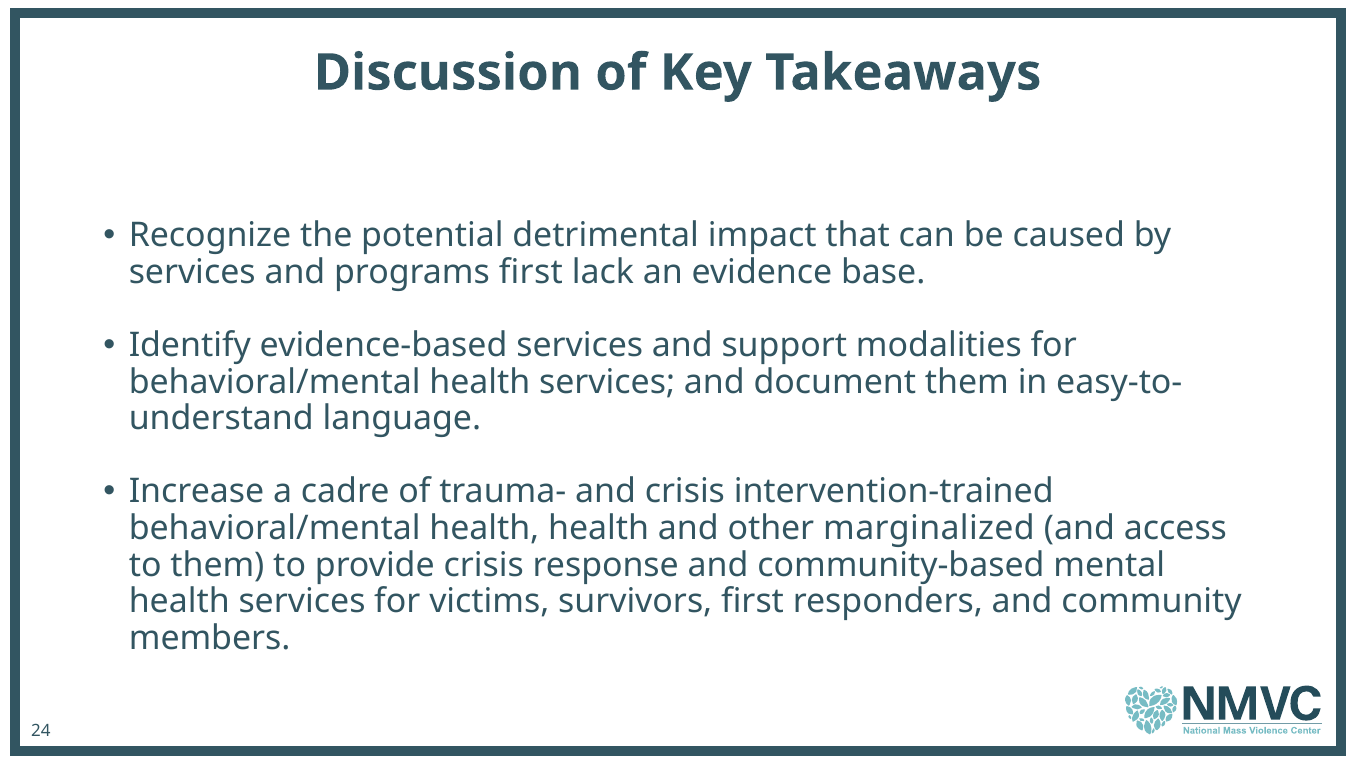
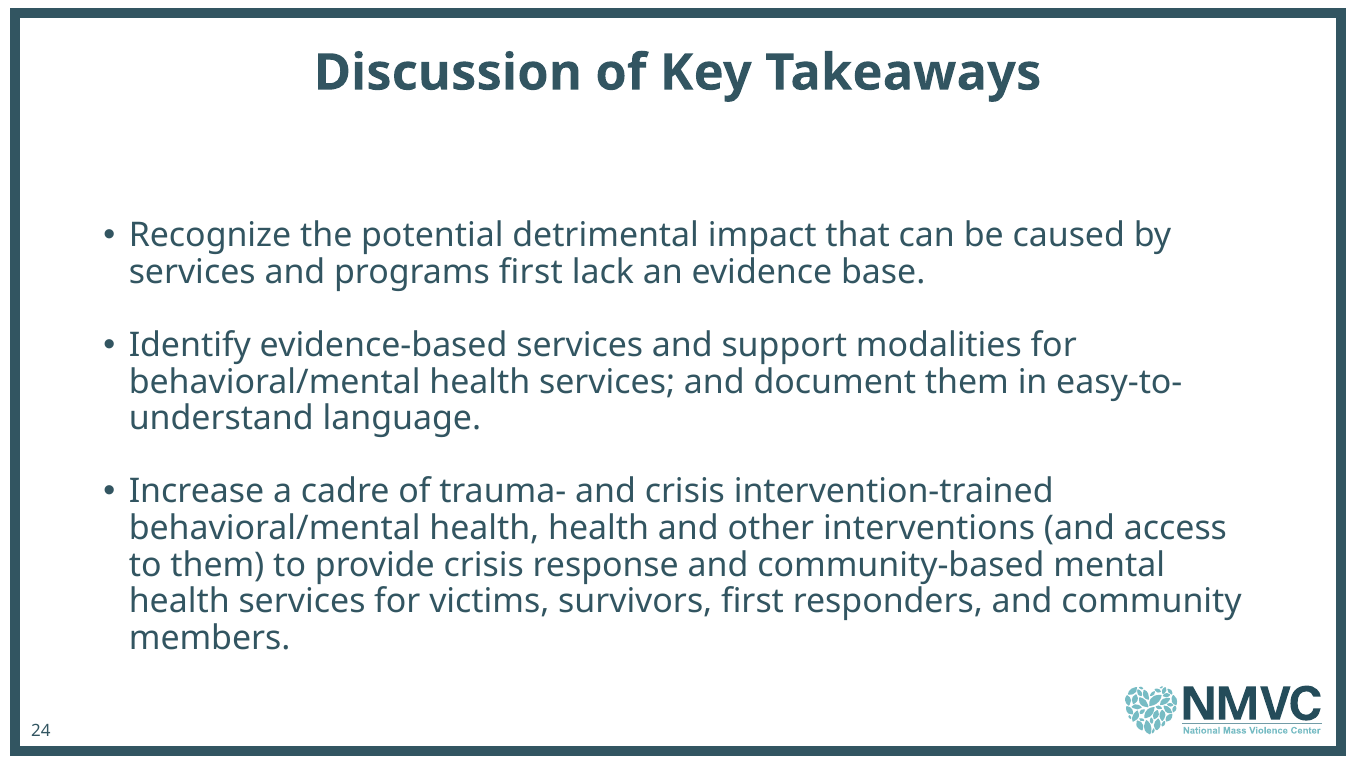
marginalized: marginalized -> interventions (929, 528)
